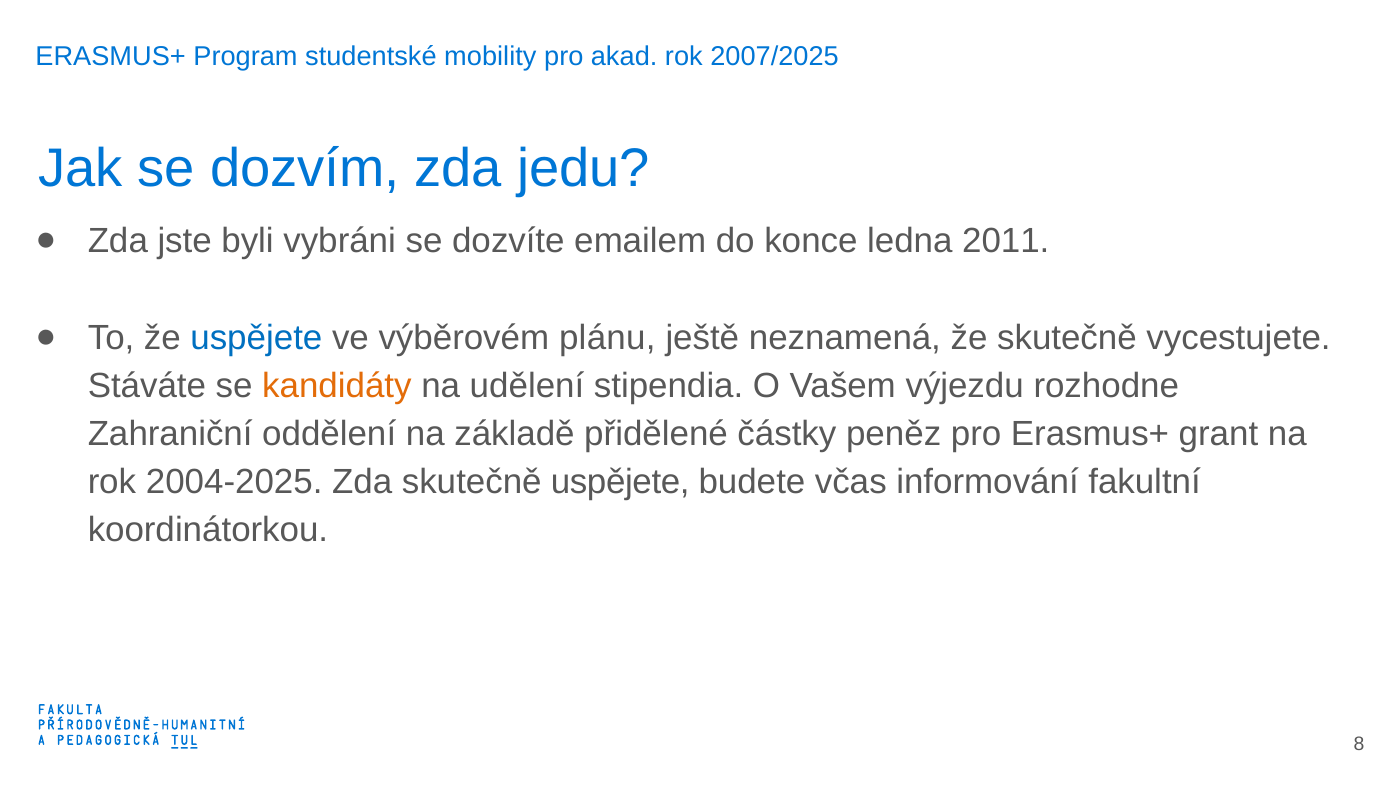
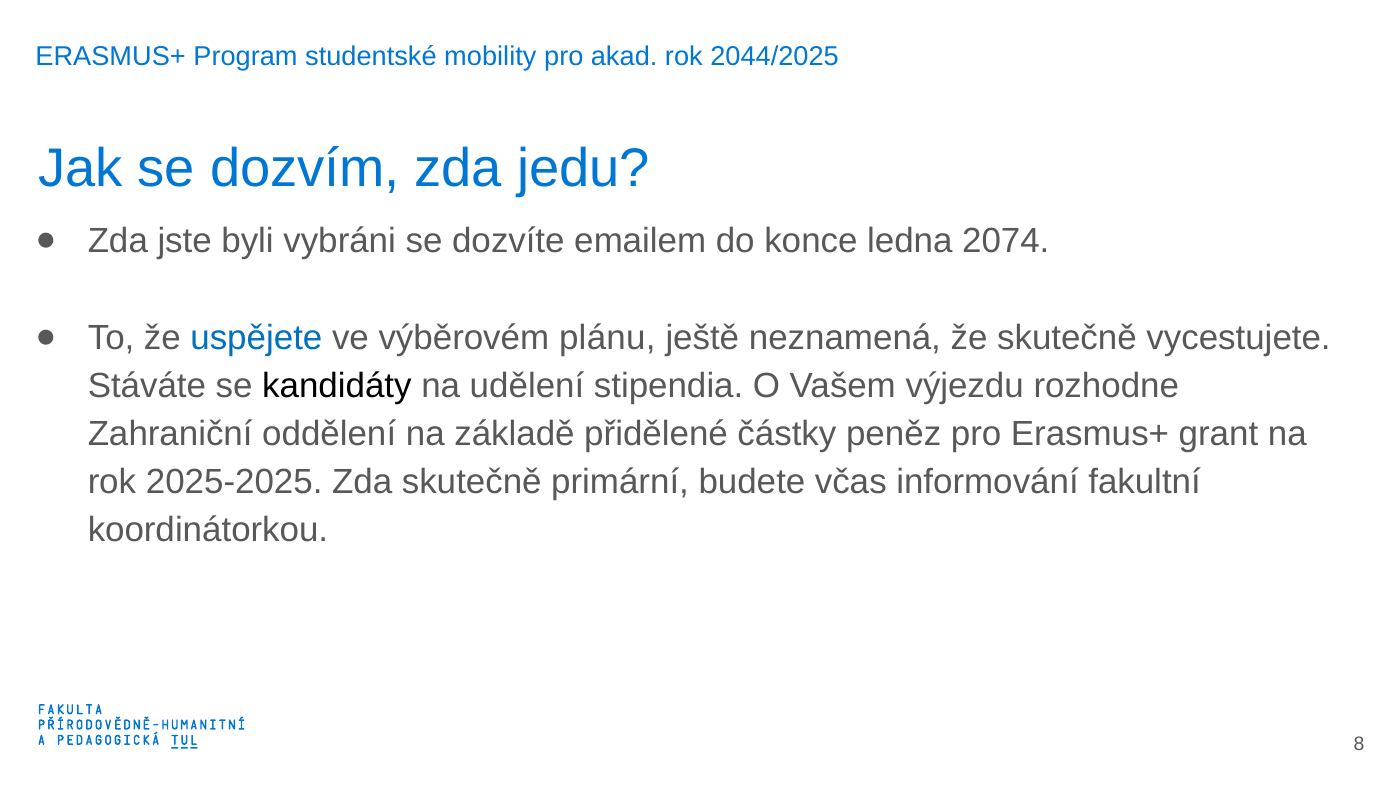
2007/2025: 2007/2025 -> 2044/2025 (775, 57)
2011: 2011 -> 2074 (1006, 241)
kandidáty colour: orange -> black (337, 386)
2004-2025: 2004-2025 -> 2025-2025 (234, 482)
skutečně uspějete: uspějete -> primární (620, 482)
